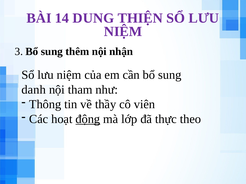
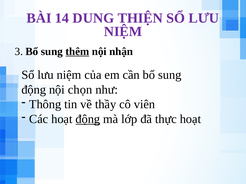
thêm underline: none -> present (77, 52)
danh: danh -> động (34, 90)
tham: tham -> chọn (80, 90)
thực theo: theo -> hoạt (190, 119)
